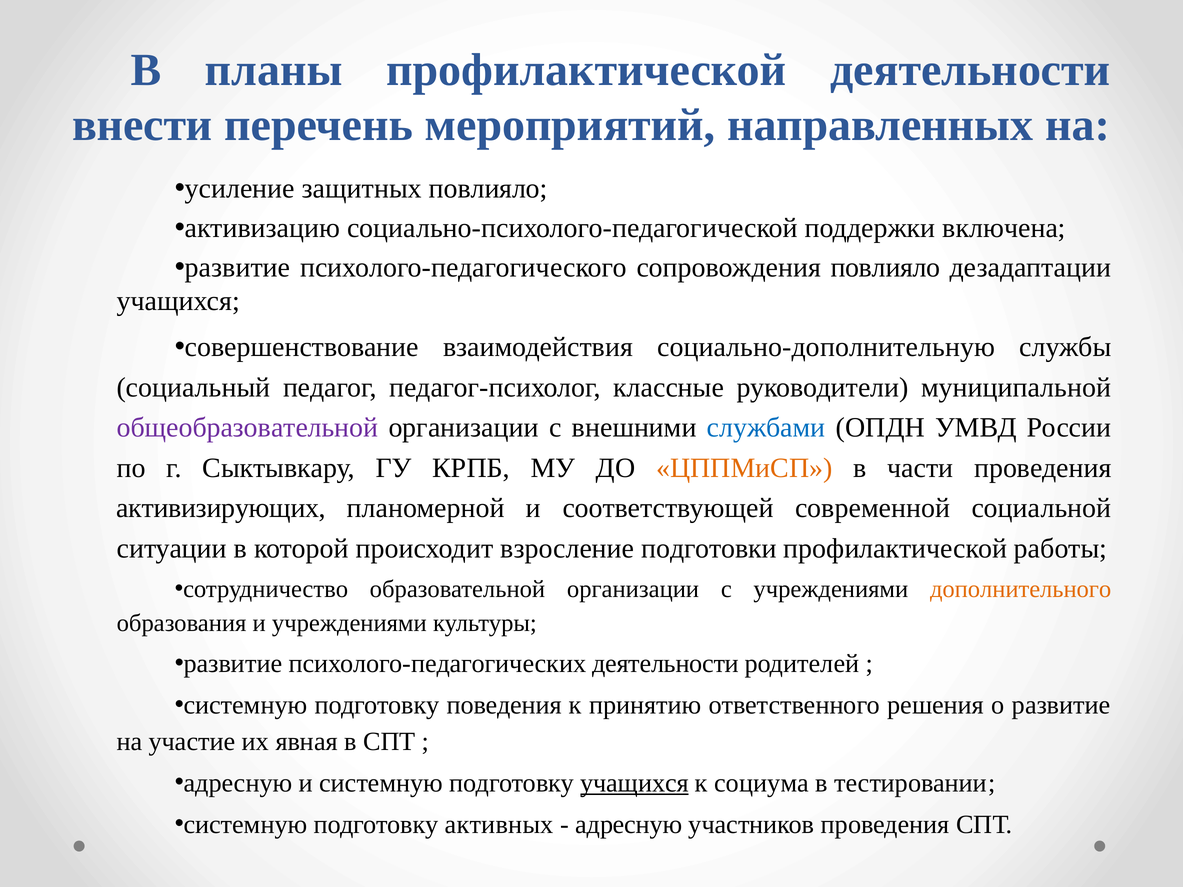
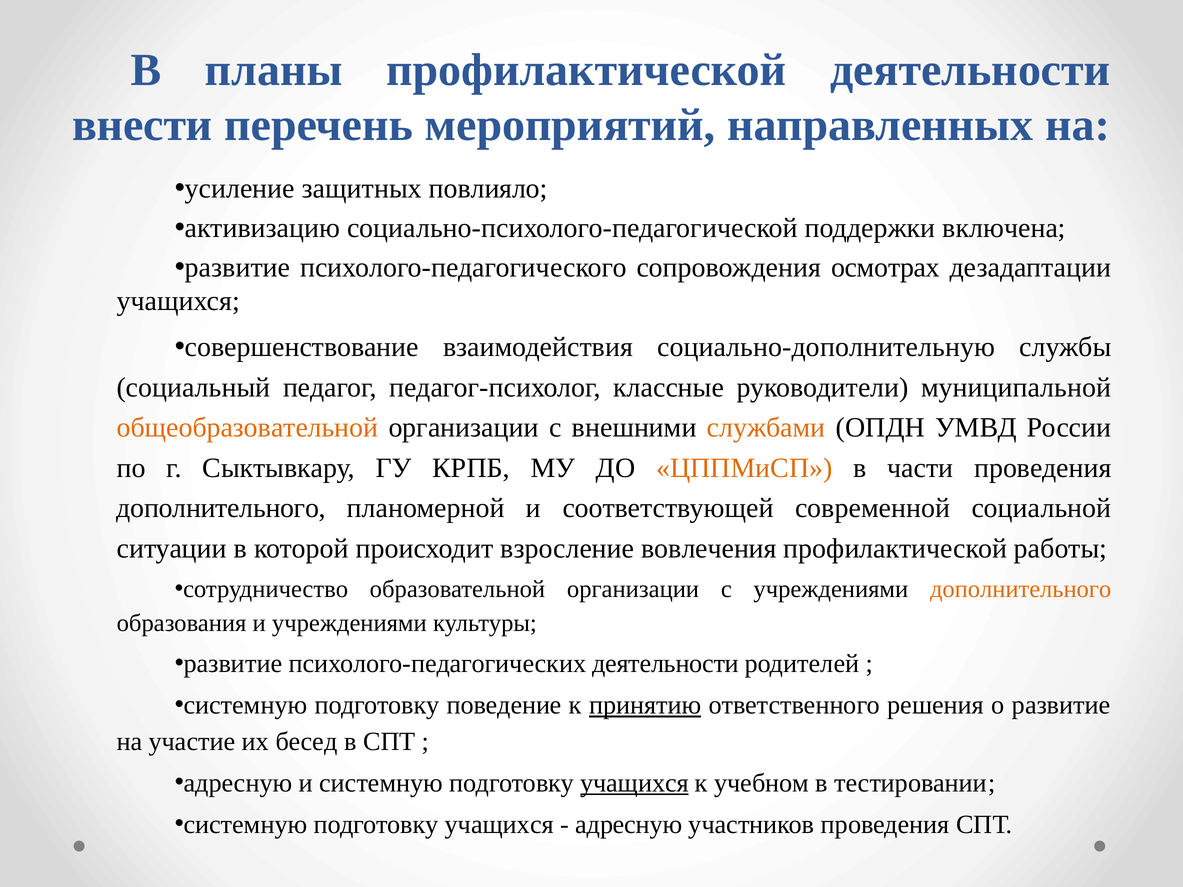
сопровождения повлияло: повлияло -> осмотрах (885, 268)
общеобразовательной colour: purple -> orange (247, 428)
службами colour: blue -> orange (766, 428)
активизирующих: активизирующих -> дополнительного (221, 508)
подготовки: подготовки -> вовлечения (709, 549)
поведения: поведения -> поведение (504, 705)
принятию underline: none -> present (645, 705)
явная: явная -> бесед (307, 742)
социума: социума -> учебном (762, 783)
активных: активных -> учащихся (499, 825)
